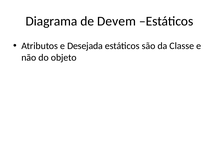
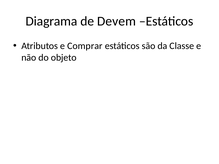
Desejada: Desejada -> Comprar (85, 46)
